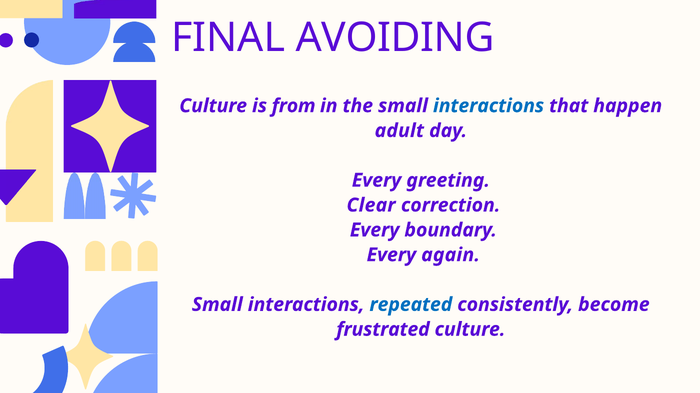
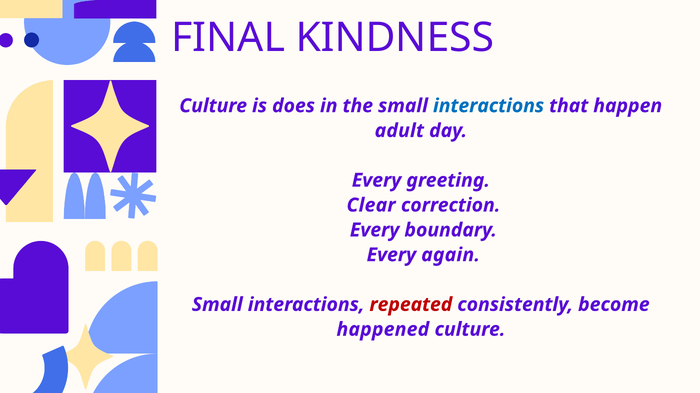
AVOIDING: AVOIDING -> KINDNESS (395, 38)
from: from -> does (294, 106)
repeated colour: blue -> red (411, 305)
frustrated: frustrated -> happened (383, 330)
